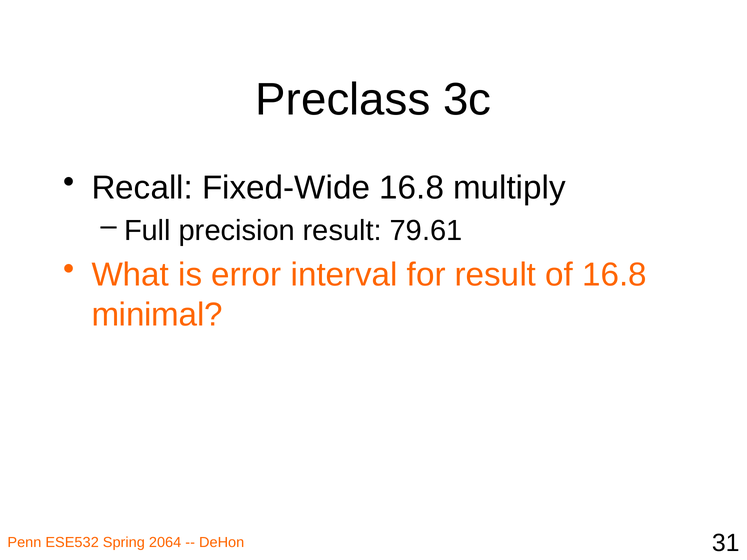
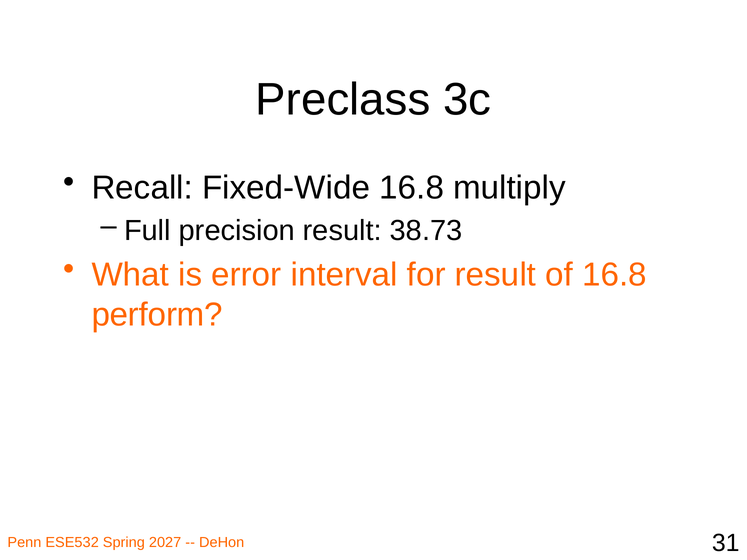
79.61: 79.61 -> 38.73 (426, 231)
minimal: minimal -> perform (157, 315)
2064: 2064 -> 2027 (165, 543)
